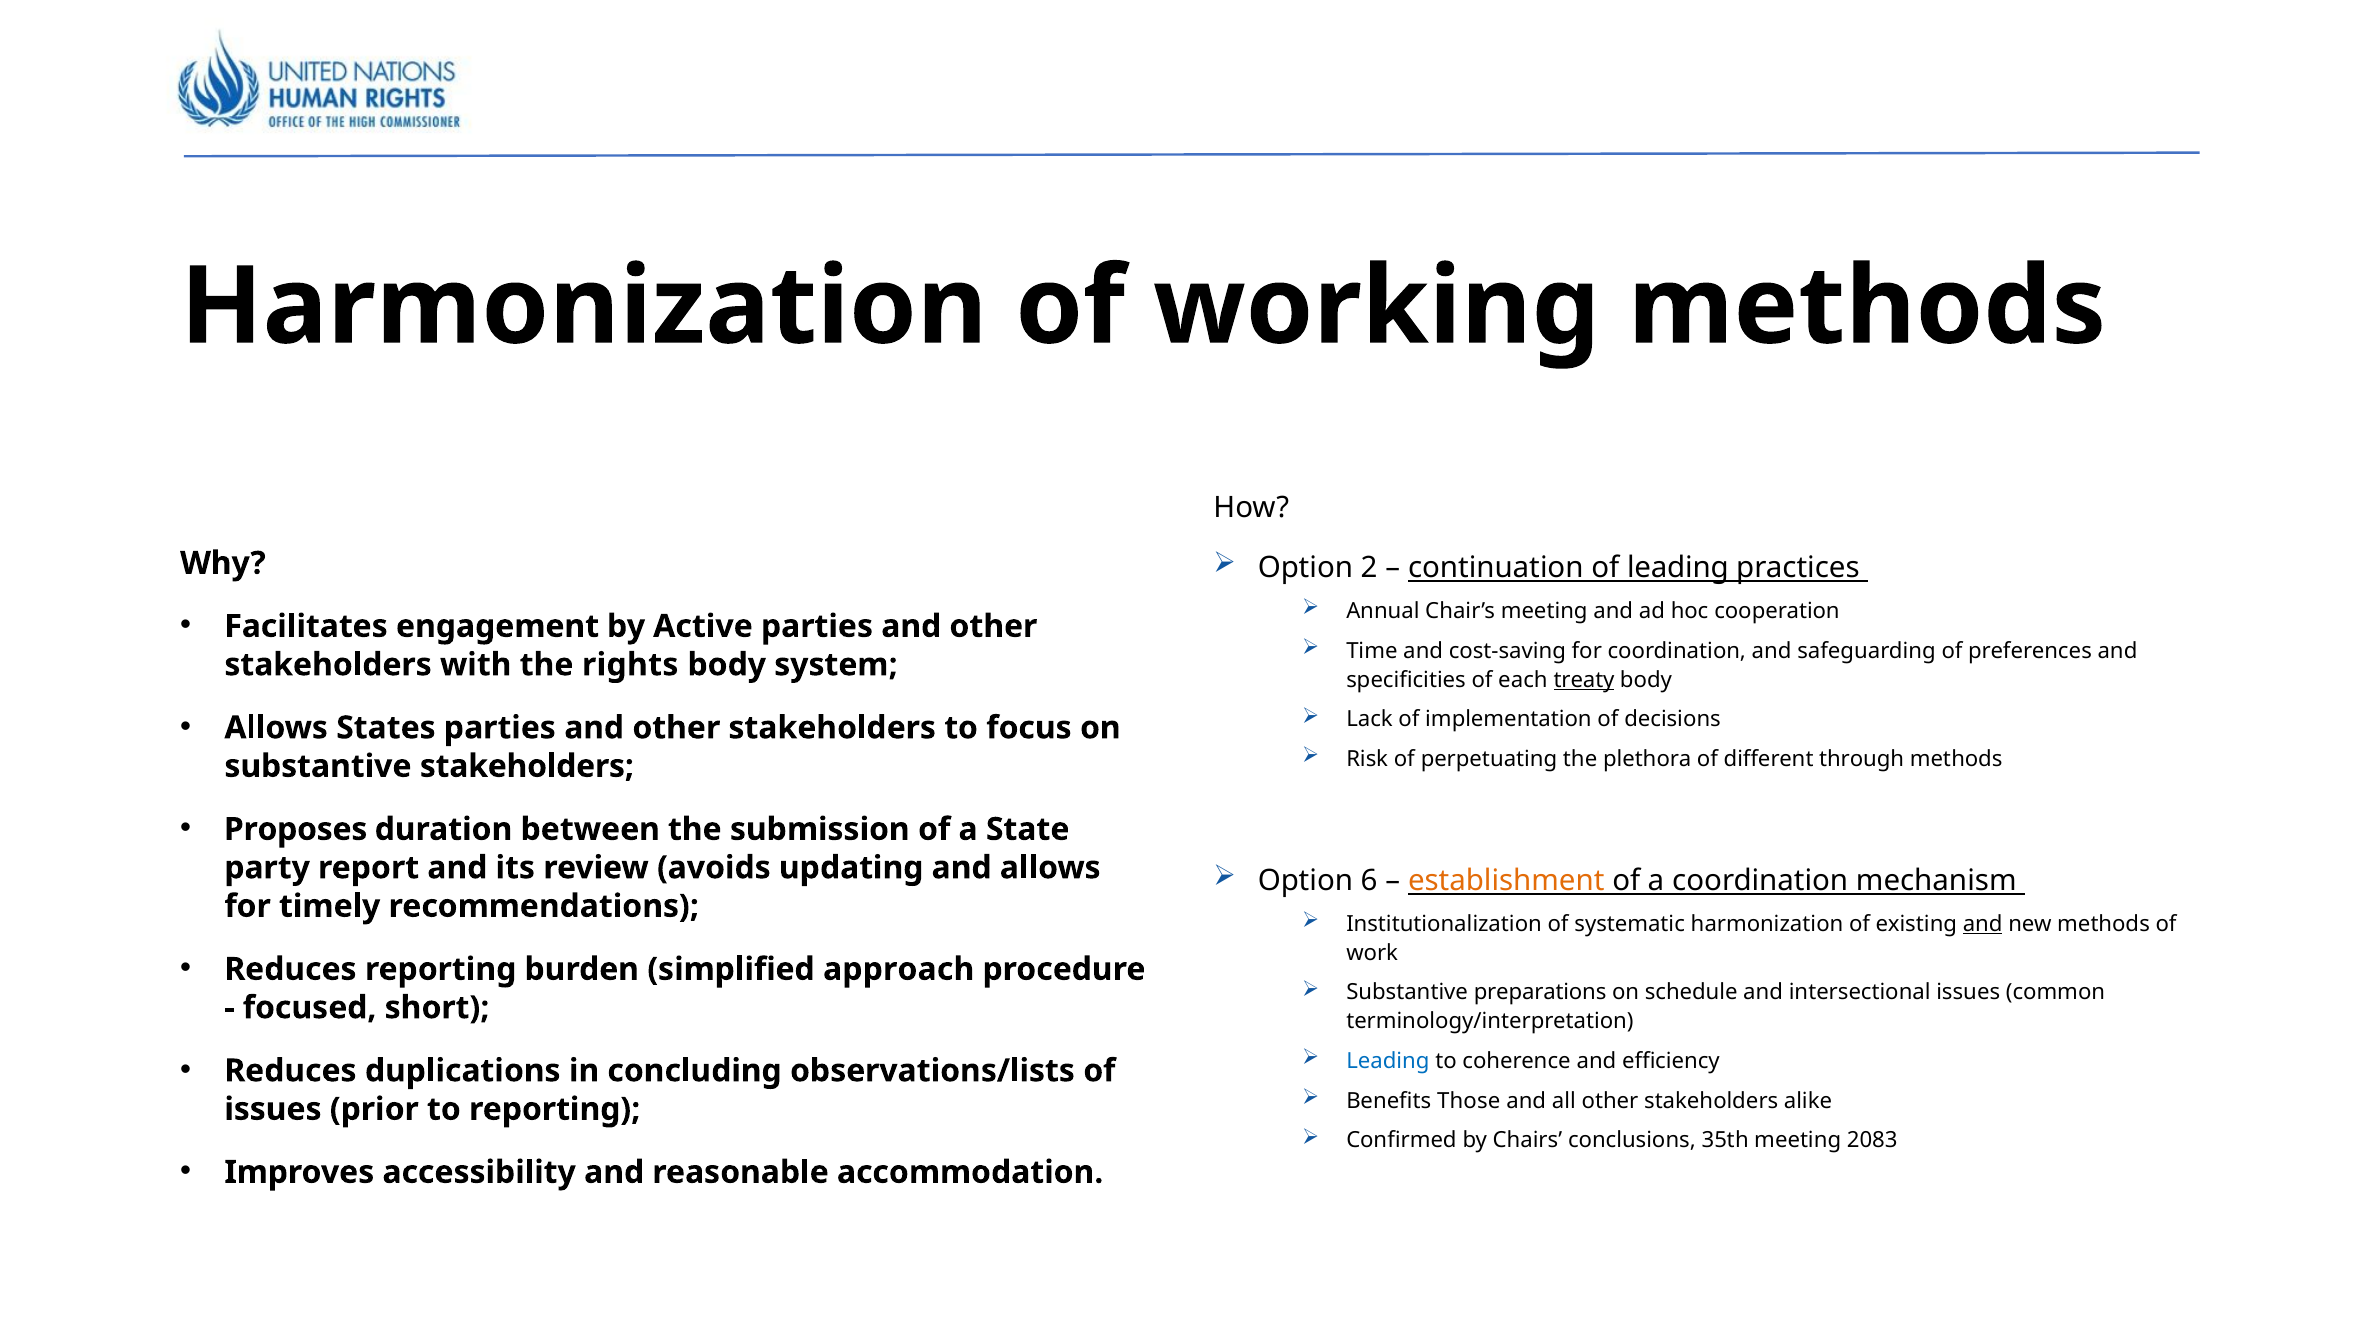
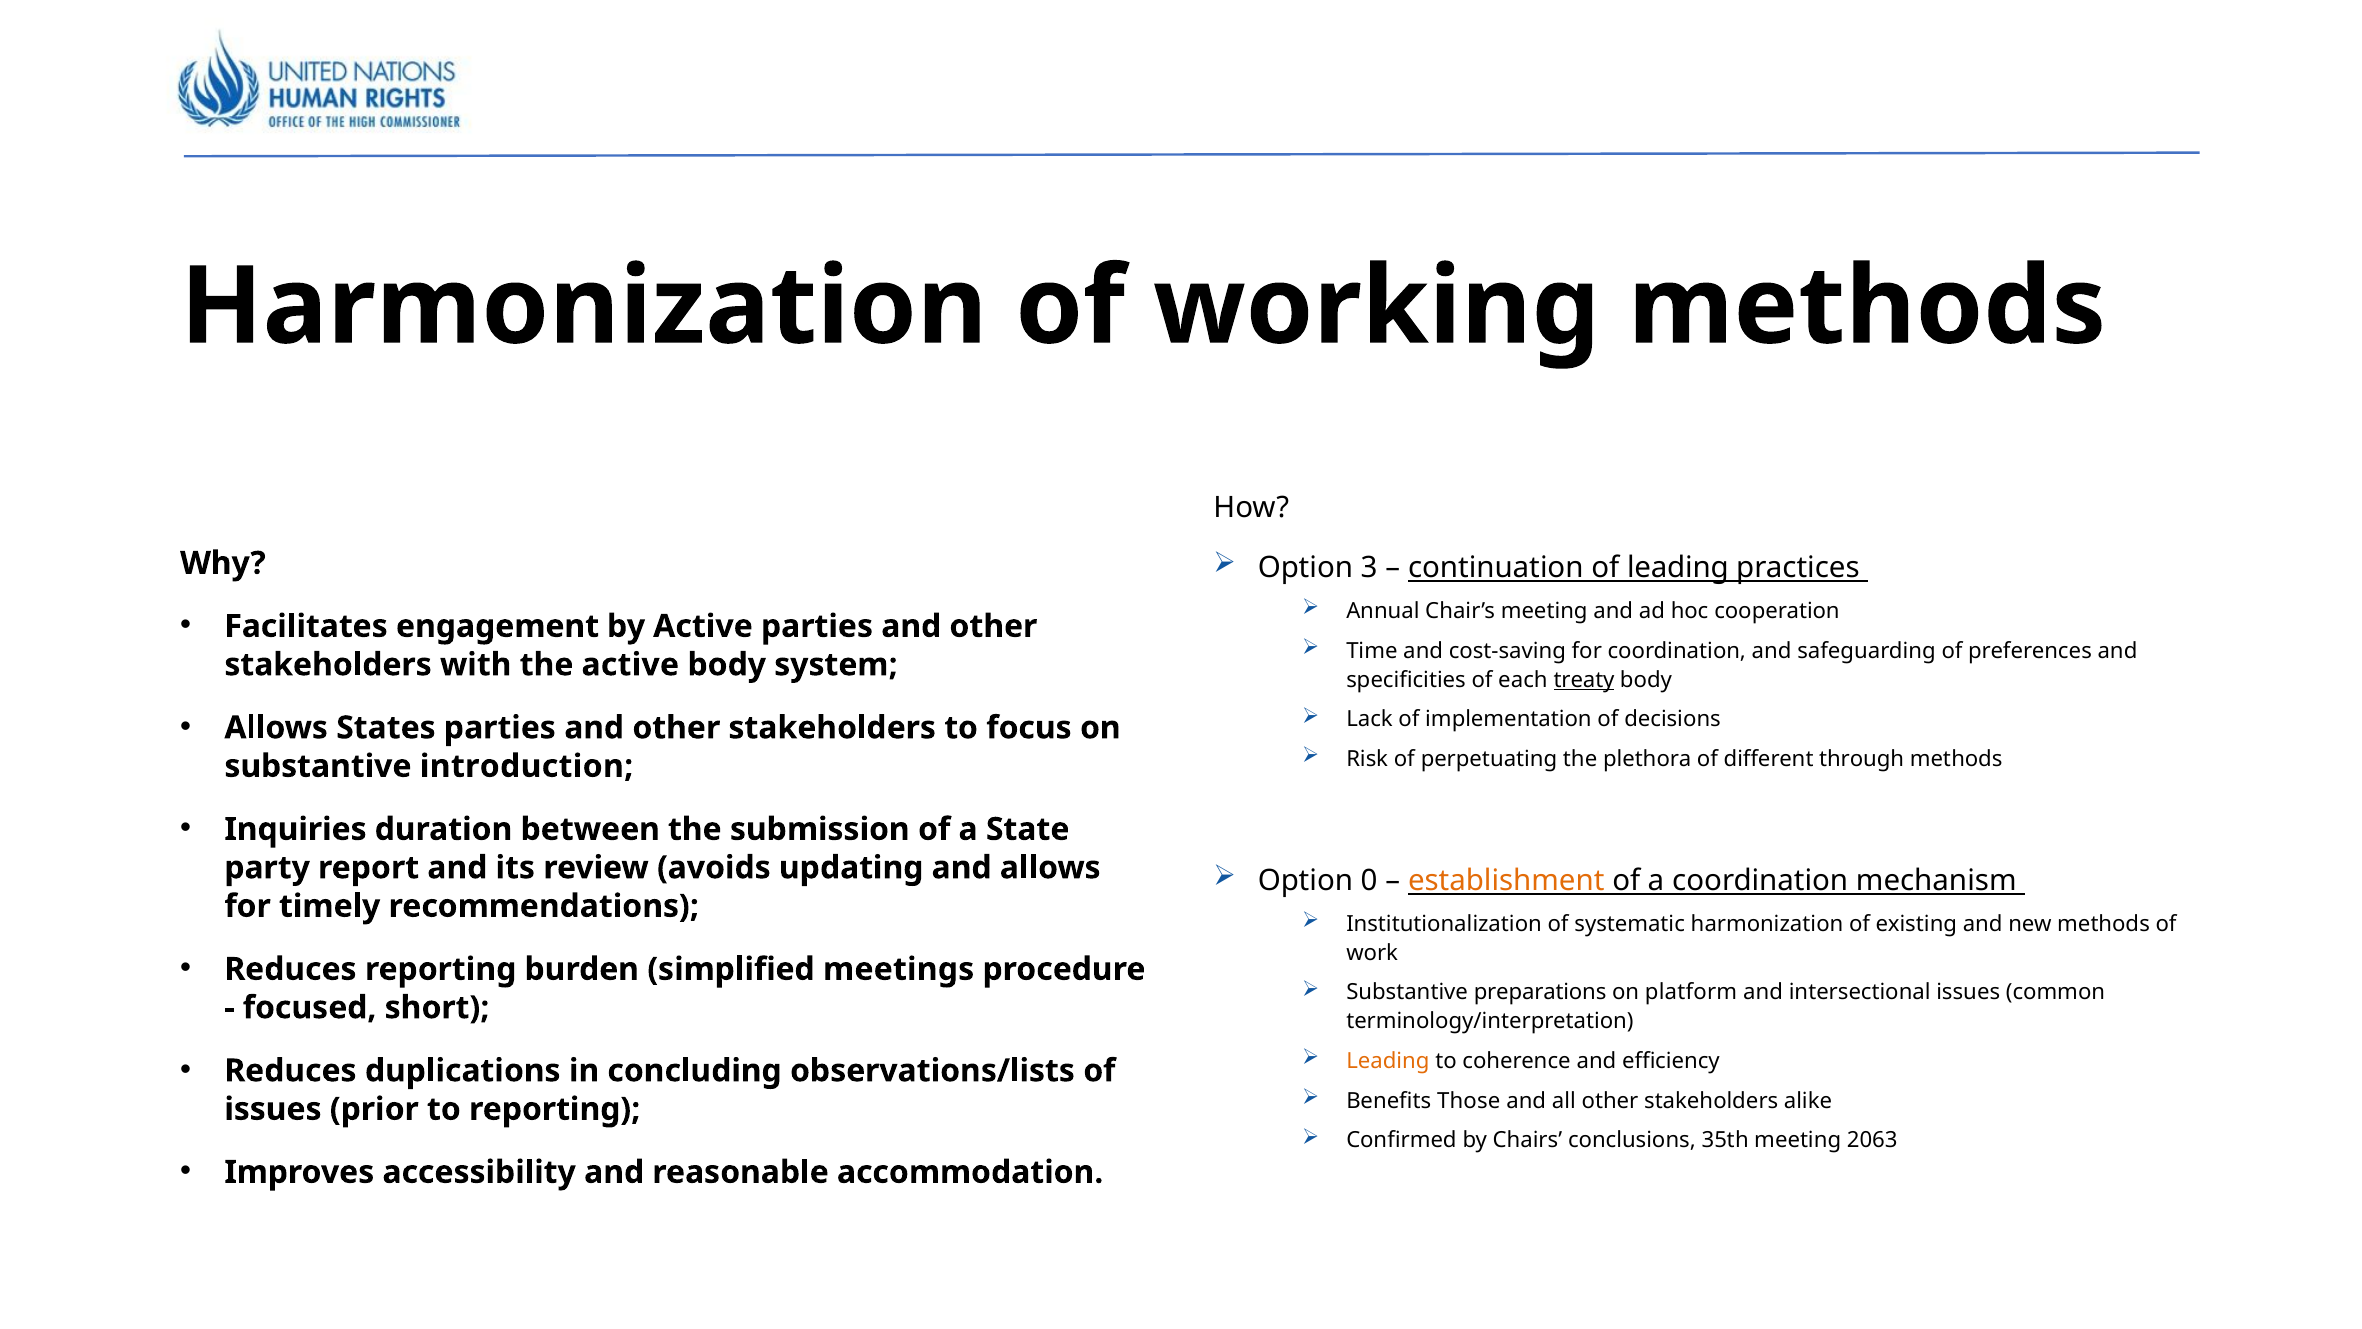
2: 2 -> 3 (1369, 568)
the rights: rights -> active (630, 665)
substantive stakeholders: stakeholders -> introduction (527, 766)
Proposes: Proposes -> Inquiries (296, 829)
6: 6 -> 0 (1369, 880)
and underline: present -> none (1983, 924)
approach: approach -> meetings (899, 969)
schedule: schedule -> platform (1691, 992)
Leading colour: blue -> orange (1388, 1061)
2083: 2083 -> 2063 (1872, 1140)
